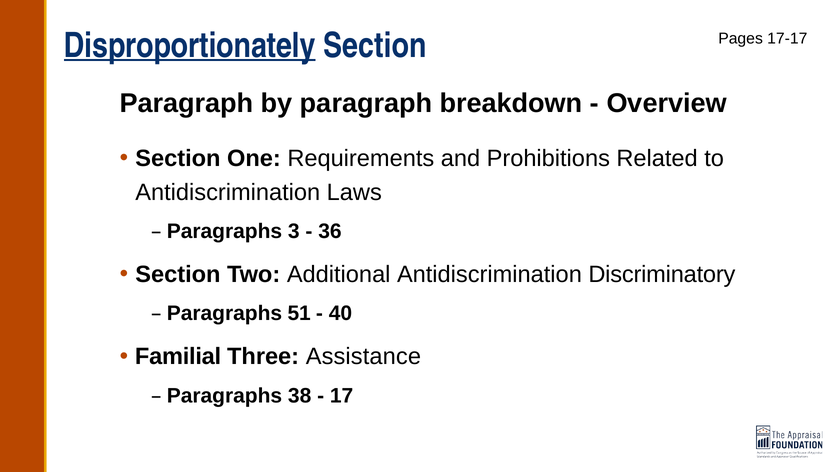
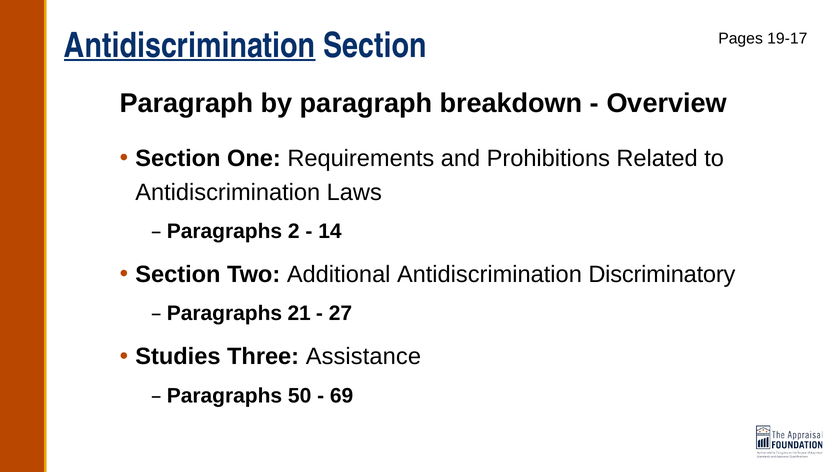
17-17: 17-17 -> 19-17 (787, 39)
Disproportionately: Disproportionately -> Antidiscrimination (190, 46)
3: 3 -> 2 (294, 231)
36: 36 -> 14 (330, 231)
51: 51 -> 21 (299, 313)
40: 40 -> 27 (340, 313)
Familial: Familial -> Studies (178, 357)
38: 38 -> 50 (300, 396)
17: 17 -> 69 (342, 396)
